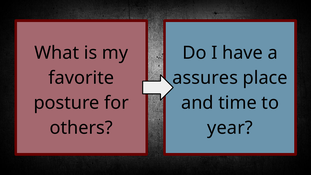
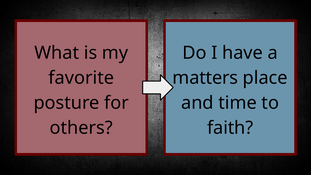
assures: assures -> matters (205, 78)
year: year -> faith (230, 128)
